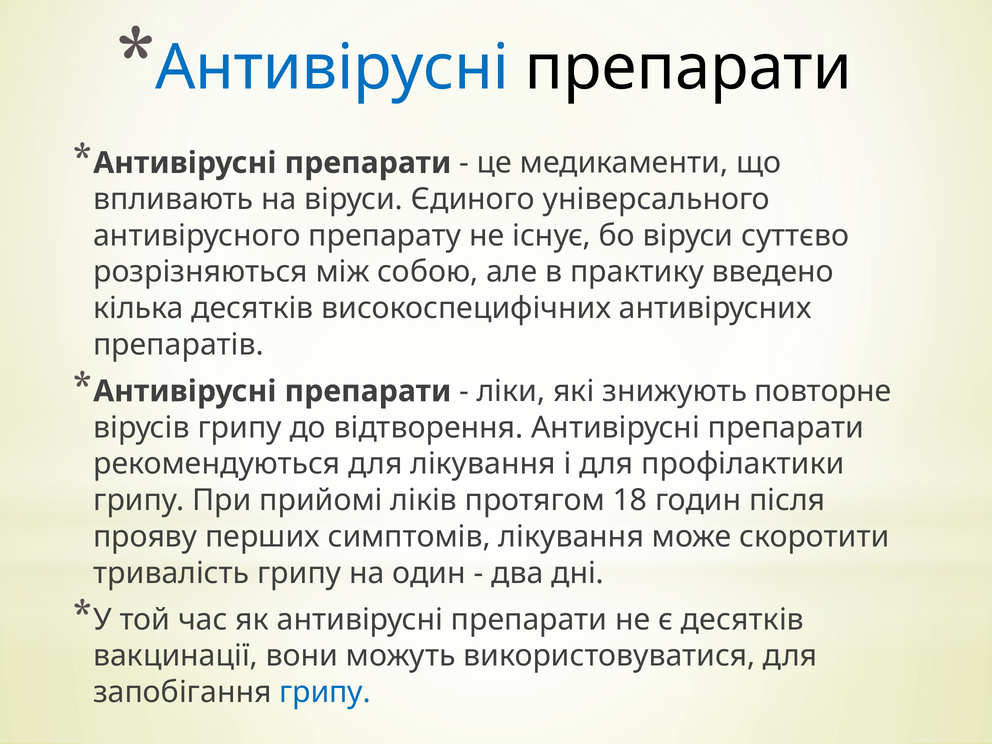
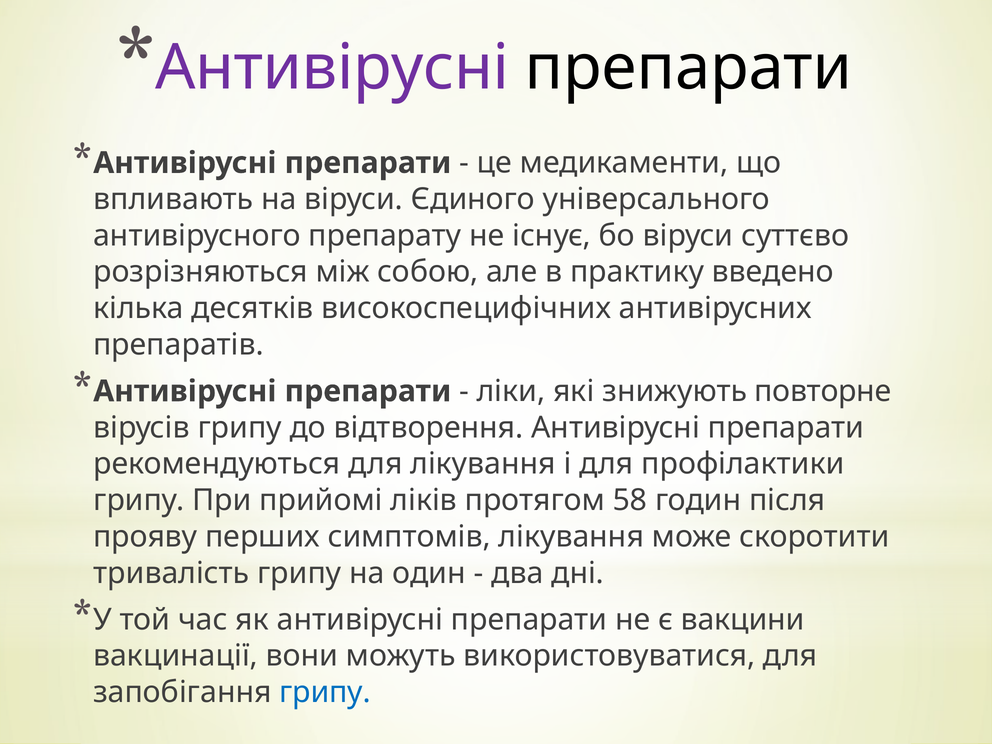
Антивірусні colour: blue -> purple (332, 68)
18: 18 -> 58 (630, 500)
є десятків: десятків -> вакцини (743, 620)
